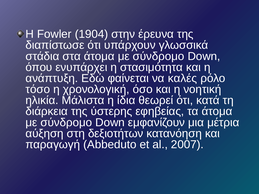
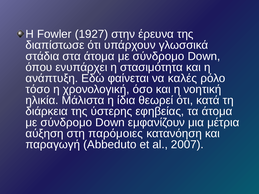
1904: 1904 -> 1927 (92, 34)
δεξιοτήτων: δεξιοτήτων -> παρόμοιες (116, 134)
